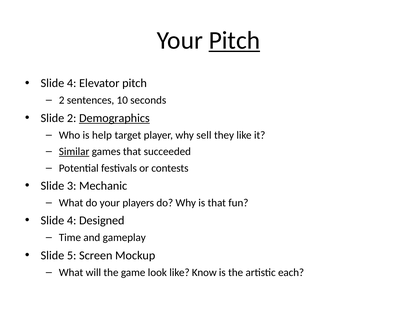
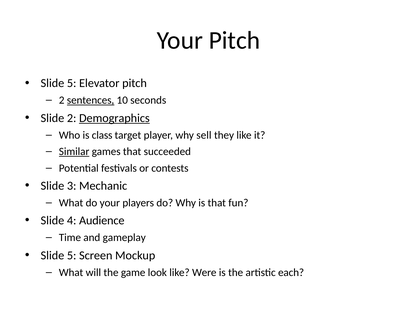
Pitch underline: present -> none (234, 40)
4: 4 -> 5 (72, 83)
sentences underline: none -> present (91, 100)
help: help -> class (102, 135)
Designed: Designed -> Audience (102, 220)
Know: Know -> Were (204, 272)
